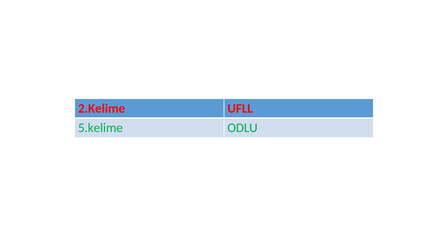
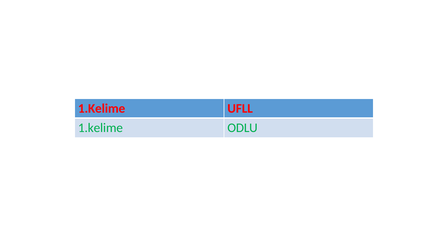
2.Kelime: 2.Kelime -> 1.Kelime (102, 109)
5.kelime: 5.kelime -> 1.kelime (100, 128)
